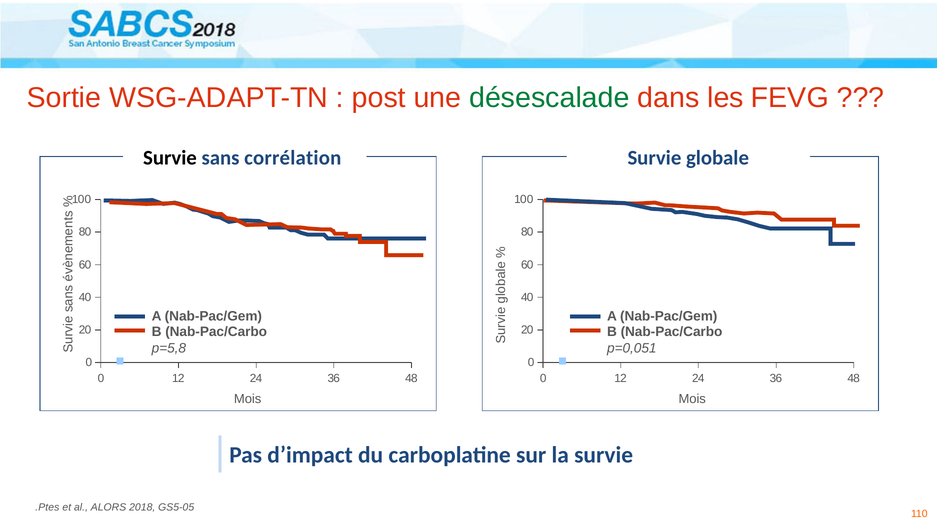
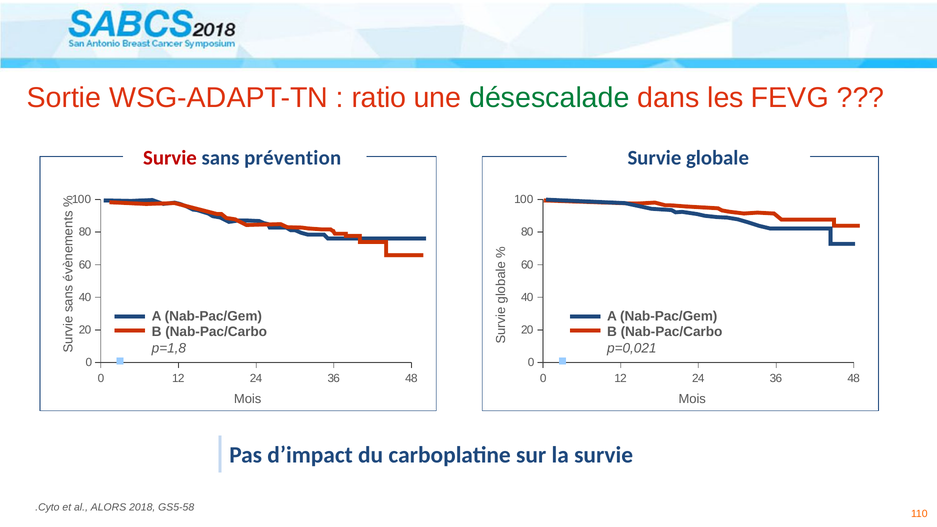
post: post -> ratio (379, 98)
Survie colour: black -> red (170, 158)
corrélation: corrélation -> prévention (293, 158)
p=5,8: p=5,8 -> p=1,8 (169, 348)
p=0,051: p=0,051 -> p=0,021 (632, 348)
.Ptes: .Ptes -> .Cyto (47, 508)
GS5-05: GS5-05 -> GS5-58 (176, 508)
